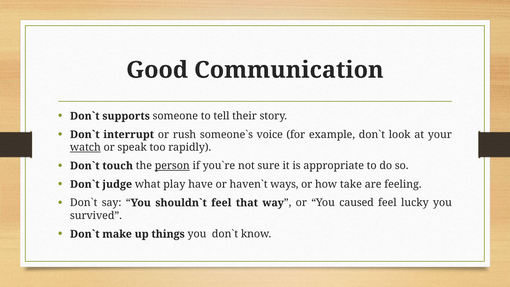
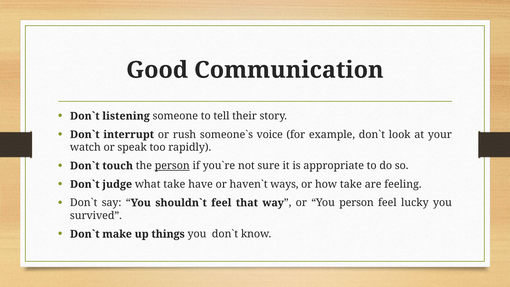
supports: supports -> listening (126, 116)
watch underline: present -> none (85, 147)
what play: play -> take (174, 184)
You caused: caused -> person (357, 203)
